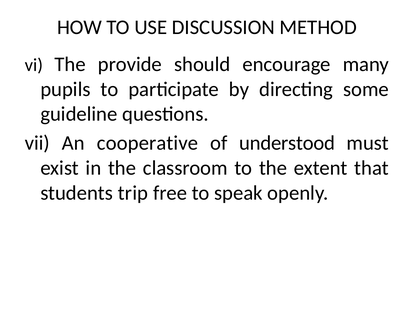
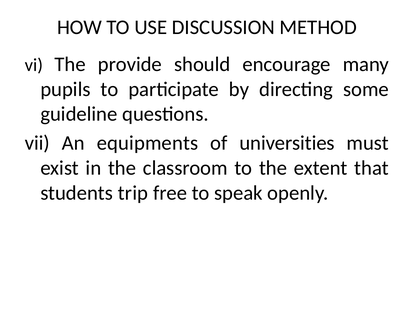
cooperative: cooperative -> equipments (147, 143)
understood: understood -> universities (287, 143)
